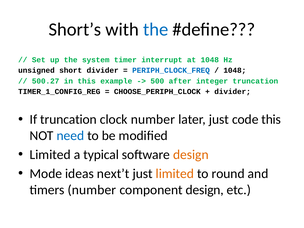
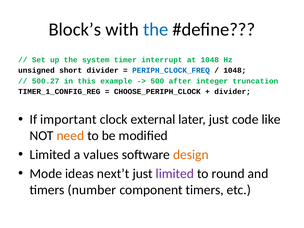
Short’s: Short’s -> Block’s (75, 29)
If truncation: truncation -> important (68, 120)
clock number: number -> external (153, 120)
code this: this -> like (271, 120)
need colour: blue -> orange (70, 136)
typical: typical -> values (101, 155)
limited colour: orange -> purple (175, 174)
component design: design -> timers (205, 190)
